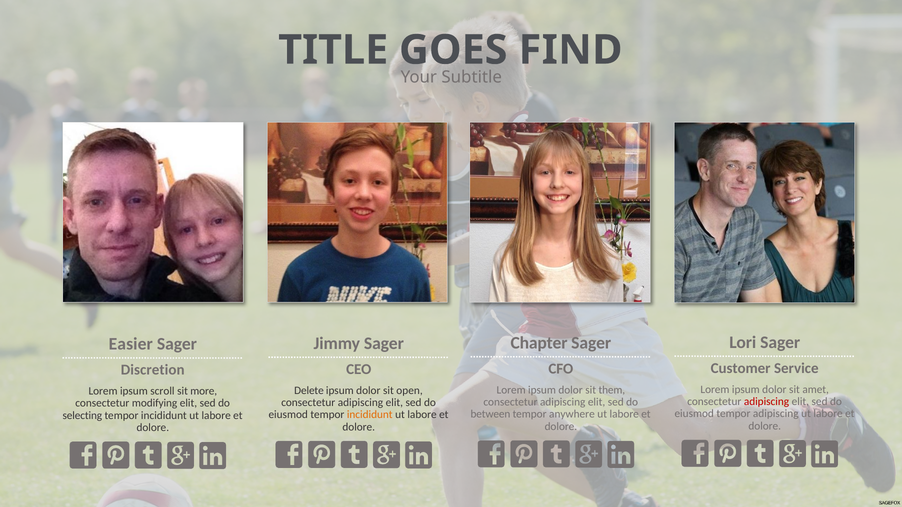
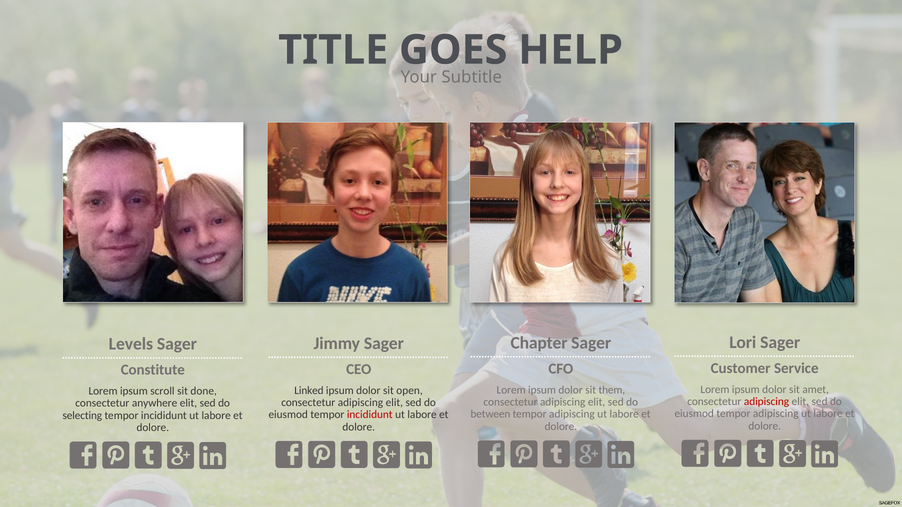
FIND: FIND -> HELP (571, 50)
Easier: Easier -> Levels (131, 344)
Discretion: Discretion -> Constitute (153, 370)
Delete: Delete -> Linked (309, 391)
more: more -> done (204, 391)
modifying: modifying -> anywhere (155, 404)
anywhere: anywhere -> adipiscing (572, 414)
incididunt colour: orange -> red (370, 415)
